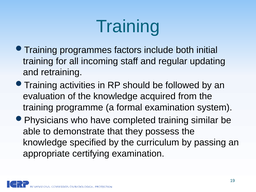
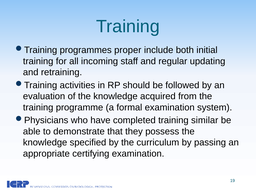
factors: factors -> proper (128, 50)
